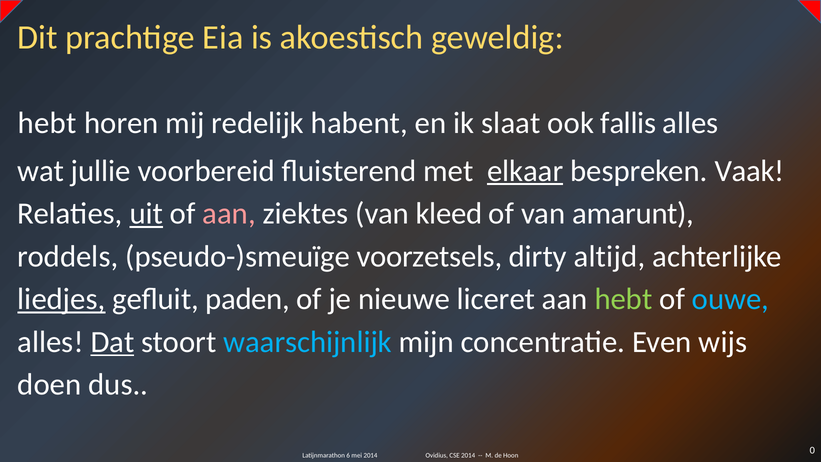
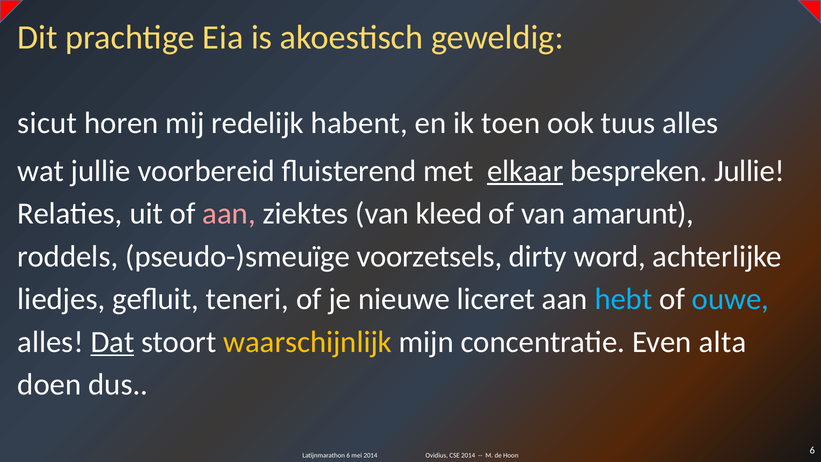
hebt: hebt -> sicut (47, 123)
slaat: slaat -> toen (511, 123)
fallis: fallis -> tuus (628, 123)
bespreken Vaak: Vaak -> Jullie (749, 171)
uit underline: present -> none (146, 214)
altijd: altijd -> word (610, 256)
liedjes underline: present -> none (61, 299)
paden: paden -> teneri (247, 299)
hebt colour: light green -> light blue (623, 299)
waarschijnlijk colour: light blue -> yellow (308, 342)
wijs: wijs -> alta (723, 342)
Hoon 0: 0 -> 6 (812, 450)
